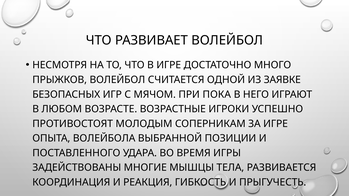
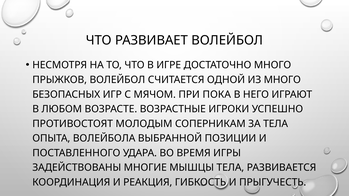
ИЗ ЗАЯВКЕ: ЗАЯВКЕ -> МНОГО (282, 80)
ЗА ИГРЕ: ИГРЕ -> ТЕЛА (276, 124)
